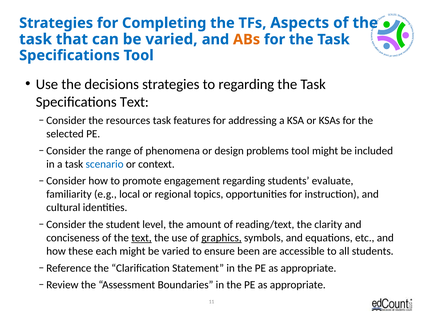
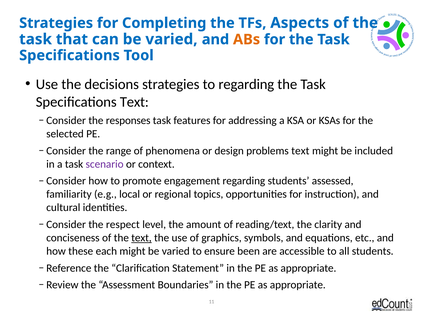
resources: resources -> responses (128, 121)
problems tool: tool -> text (300, 151)
scenario colour: blue -> purple (105, 164)
evaluate: evaluate -> assessed (333, 181)
student: student -> respect (123, 224)
graphics underline: present -> none (222, 238)
